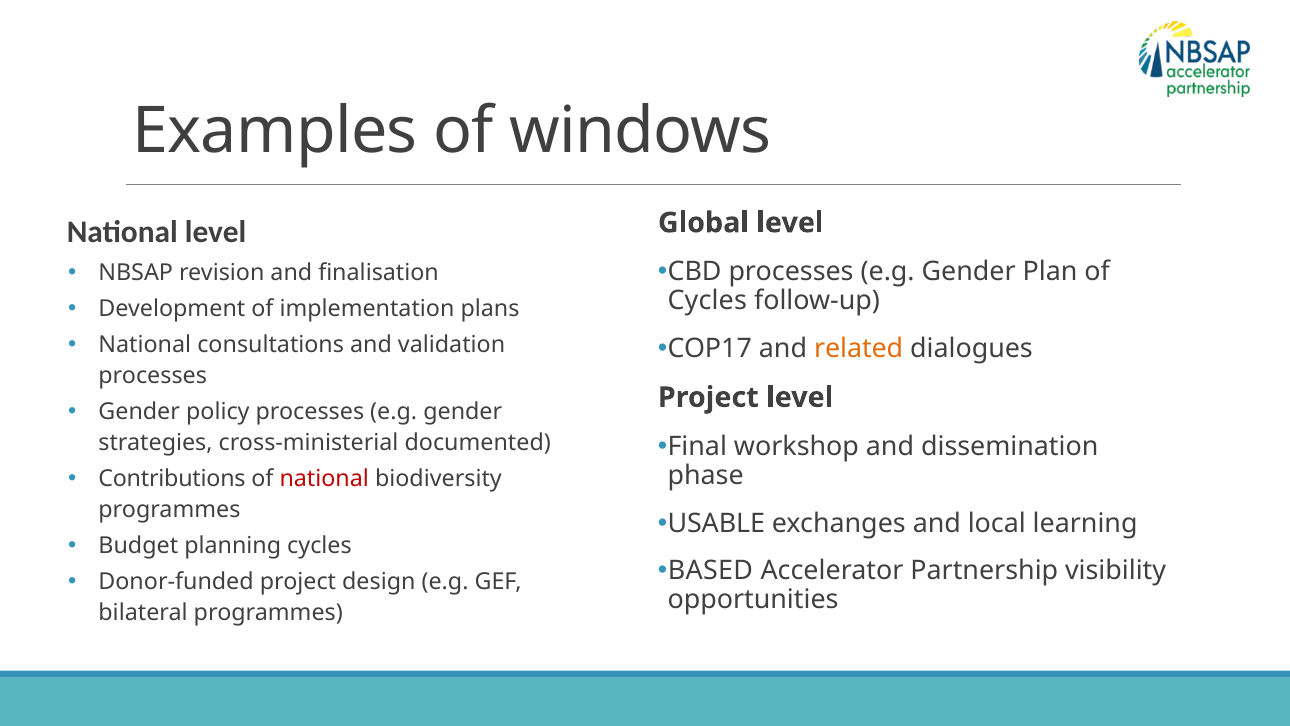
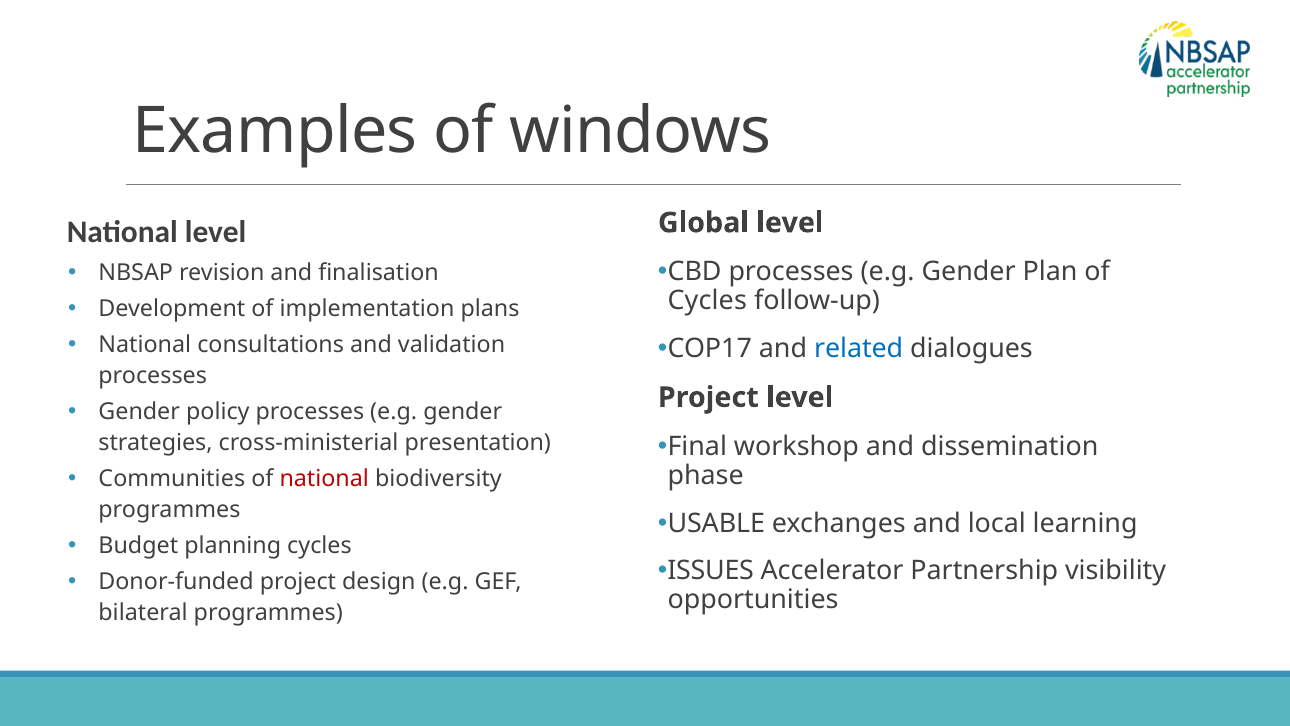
related colour: orange -> blue (859, 348)
documented: documented -> presentation (478, 442)
Contributions: Contributions -> Communities (172, 478)
BASED: BASED -> ISSUES (711, 571)
